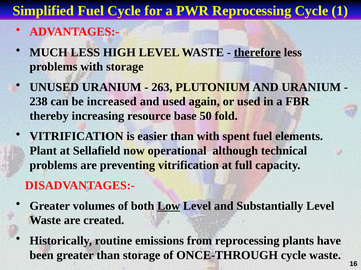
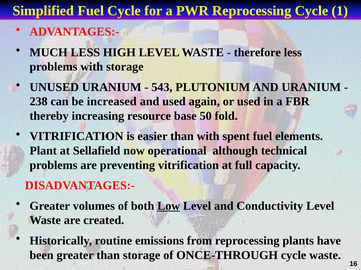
therefore underline: present -> none (257, 52)
263: 263 -> 543 (162, 87)
Substantially: Substantially -> Conductivity (270, 206)
